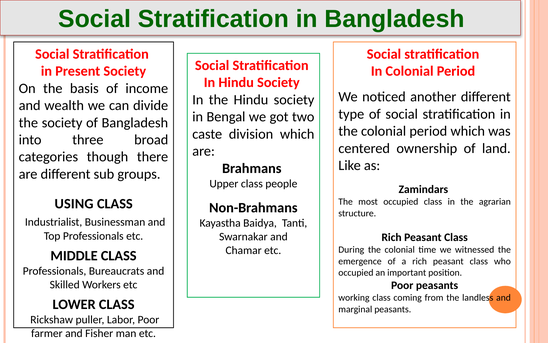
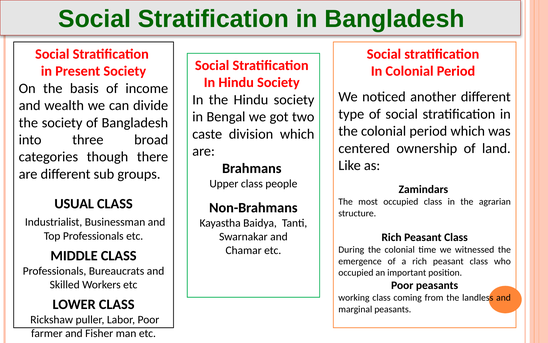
USING: USING -> USUAL (74, 204)
